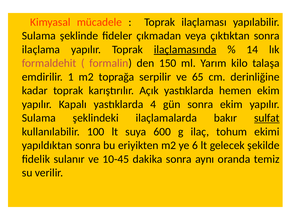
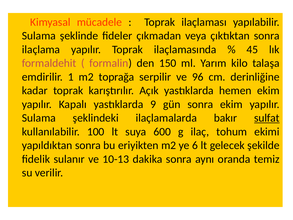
ilaçlamasında underline: present -> none (185, 49)
14: 14 -> 45 (252, 49)
65: 65 -> 96 (198, 77)
4: 4 -> 9 (153, 104)
10-45: 10-45 -> 10-13 (116, 159)
